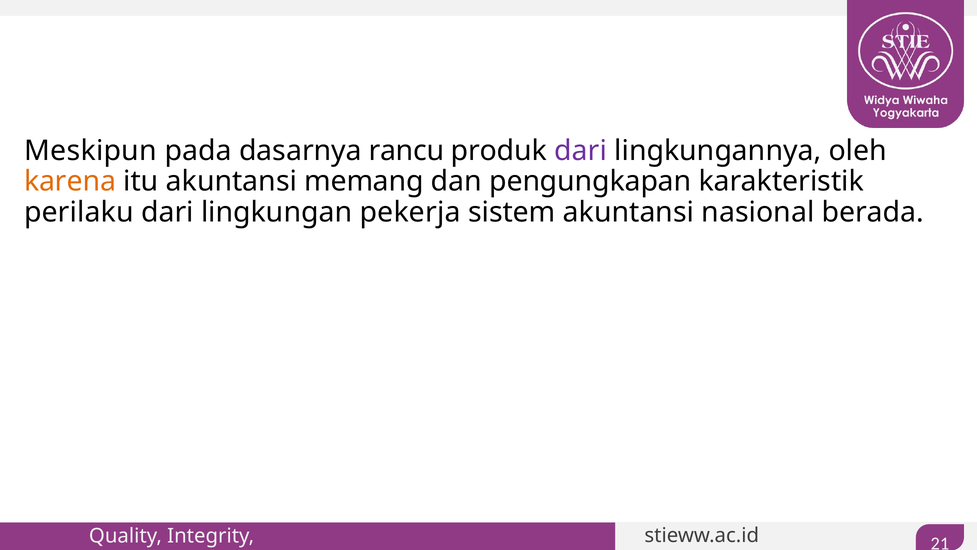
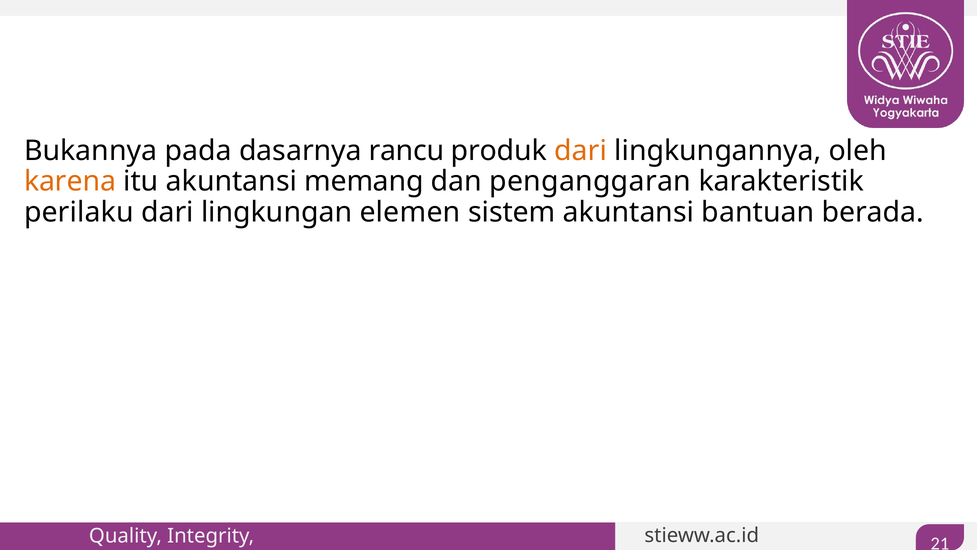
Meskipun: Meskipun -> Bukannya (91, 150)
dari colour: purple -> orange (581, 150)
pengungkapan: pengungkapan -> penganggaran (590, 181)
pekerja: pekerja -> elemen (410, 212)
nasional: nasional -> bantuan (758, 212)
